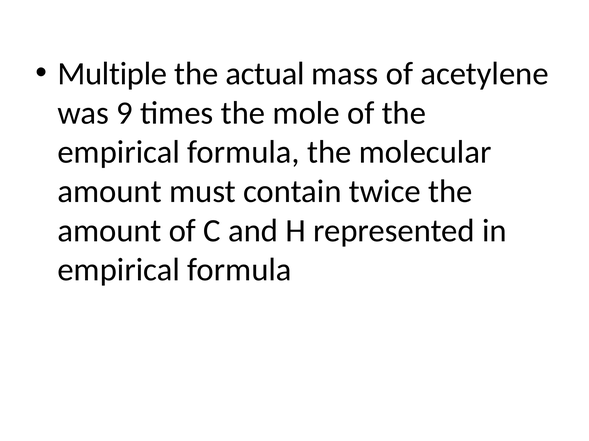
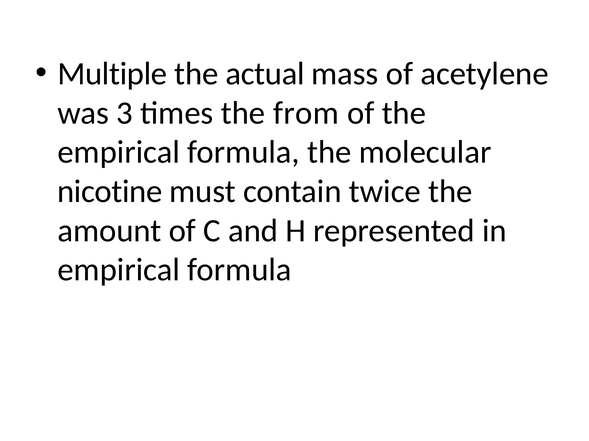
9: 9 -> 3 (124, 113)
mole: mole -> from (306, 113)
amount: amount -> nicotine (110, 192)
